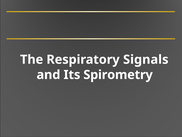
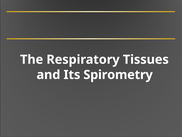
Signals: Signals -> Tissues (146, 59)
